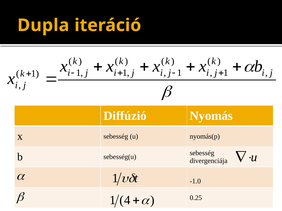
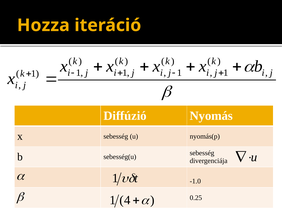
Dupla: Dupla -> Hozza (43, 25)
